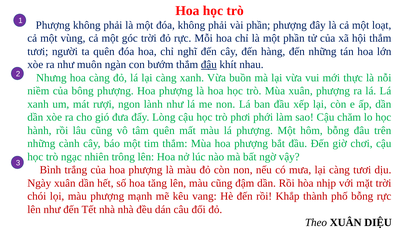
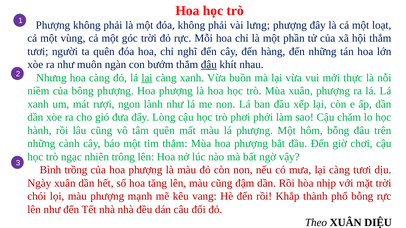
vài phần: phần -> lưng (258, 25)
lại underline: none -> present (147, 78)
trắng: trắng -> trồng (76, 170)
